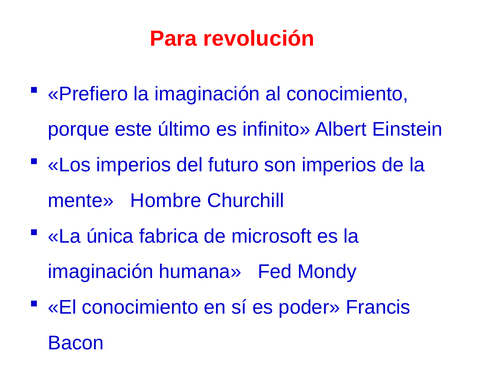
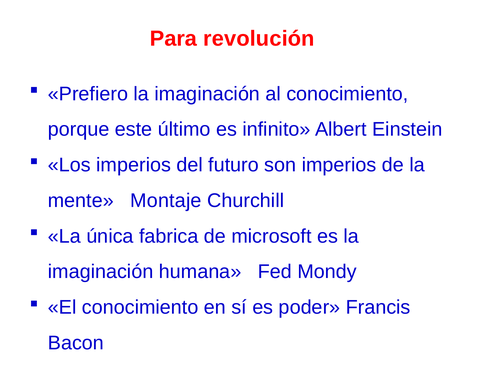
Hombre: Hombre -> Montaje (166, 201)
